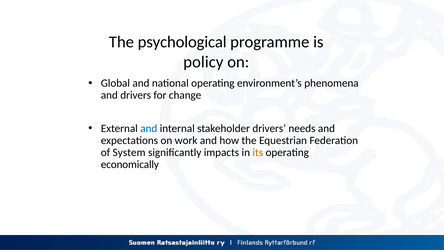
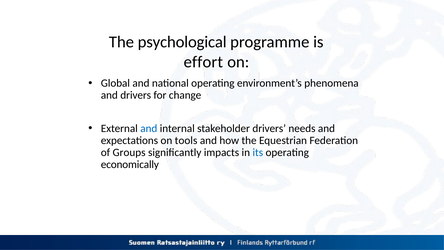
policy: policy -> effort (203, 62)
work: work -> tools (186, 140)
System: System -> Groups (129, 152)
its colour: orange -> blue (258, 152)
